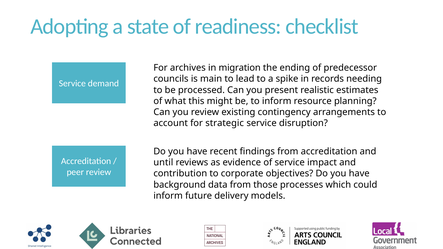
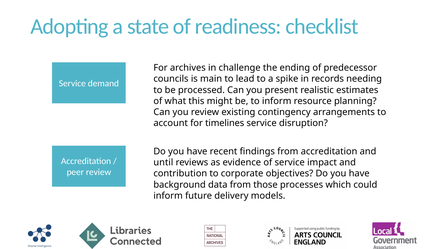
migration: migration -> challenge (240, 68)
strategic: strategic -> timelines (225, 123)
